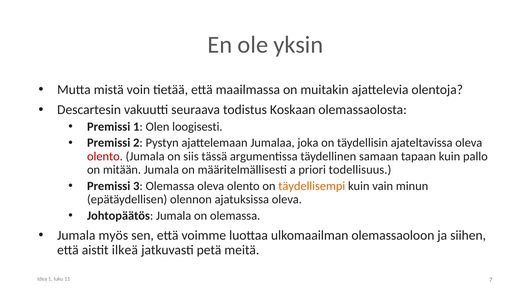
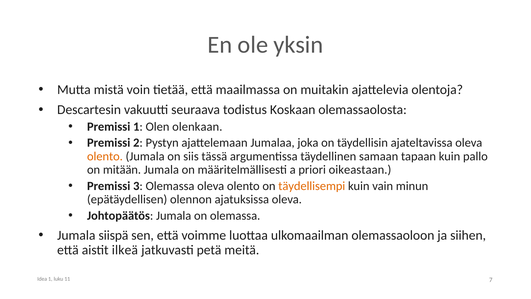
loogisesti: loogisesti -> olenkaan (197, 126)
olento colour: red -> orange (105, 156)
todellisuus: todellisuus -> oikeastaan (360, 170)
myös: myös -> siispä (113, 235)
